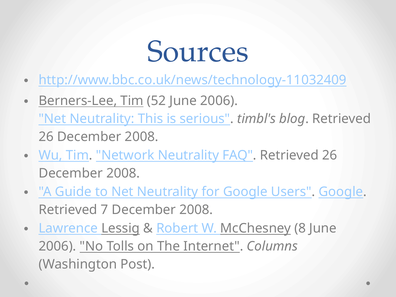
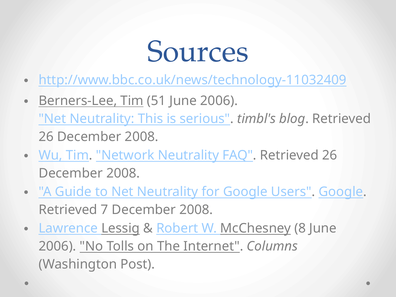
52: 52 -> 51 (157, 101)
